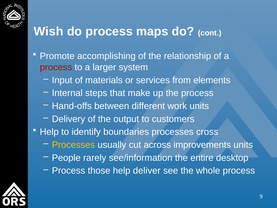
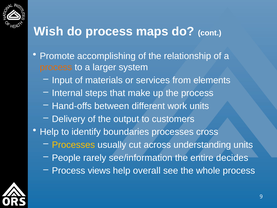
process colour: red -> orange (56, 67)
improvements: improvements -> understanding (202, 145)
desktop: desktop -> decides (232, 158)
those: those -> views (99, 171)
deliver: deliver -> overall (147, 171)
